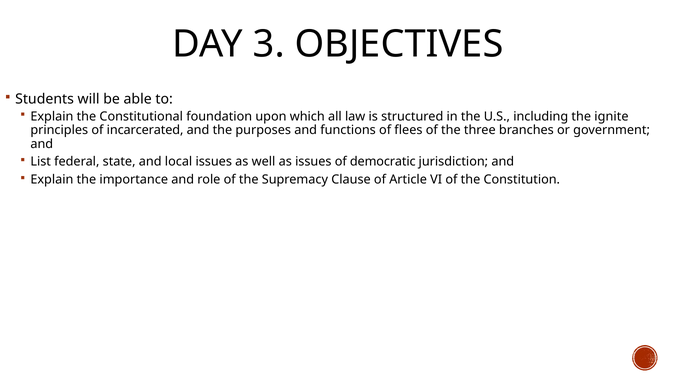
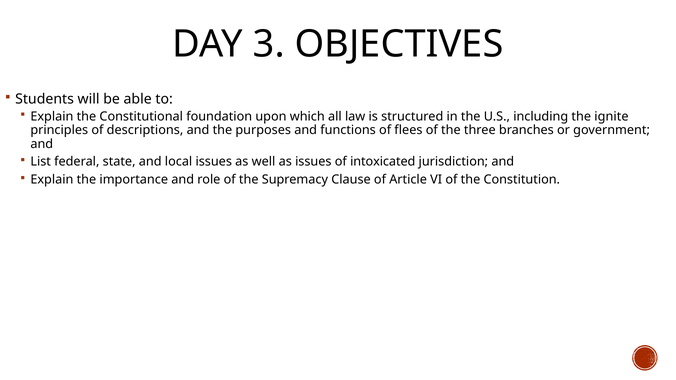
incarcerated: incarcerated -> descriptions (145, 130)
democratic: democratic -> intoxicated (383, 162)
